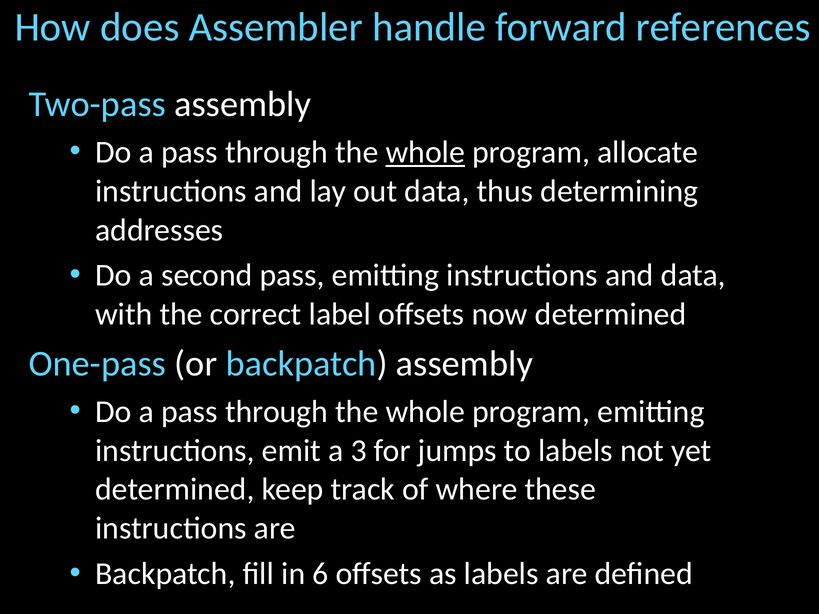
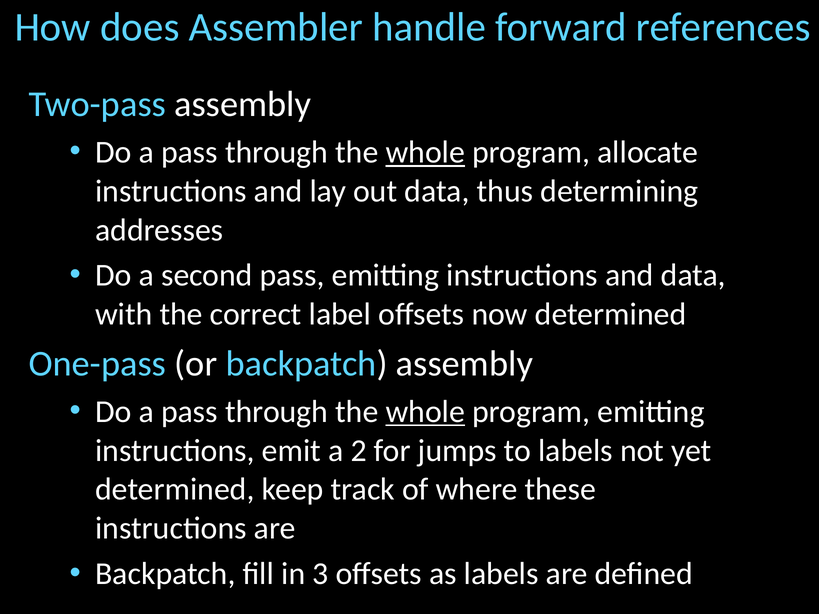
whole underline: none -> present (425, 412)
3: 3 -> 2 (359, 451)
6: 6 -> 3 (321, 574)
